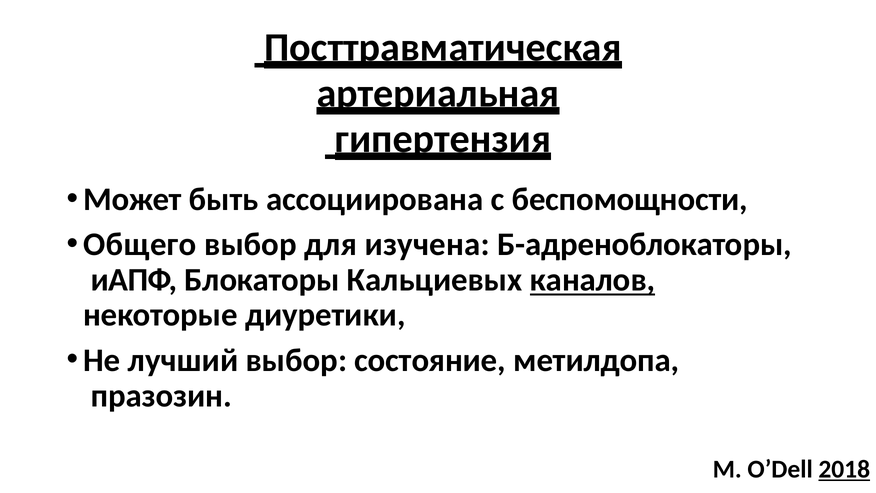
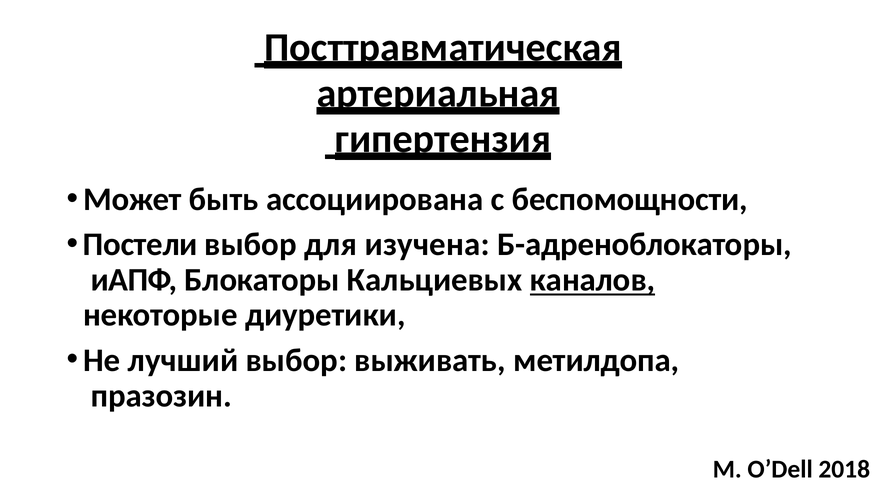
Общего: Общего -> Постели (140, 245)
состояние: состояние -> выживать (430, 360)
2018 underline: present -> none (844, 469)
